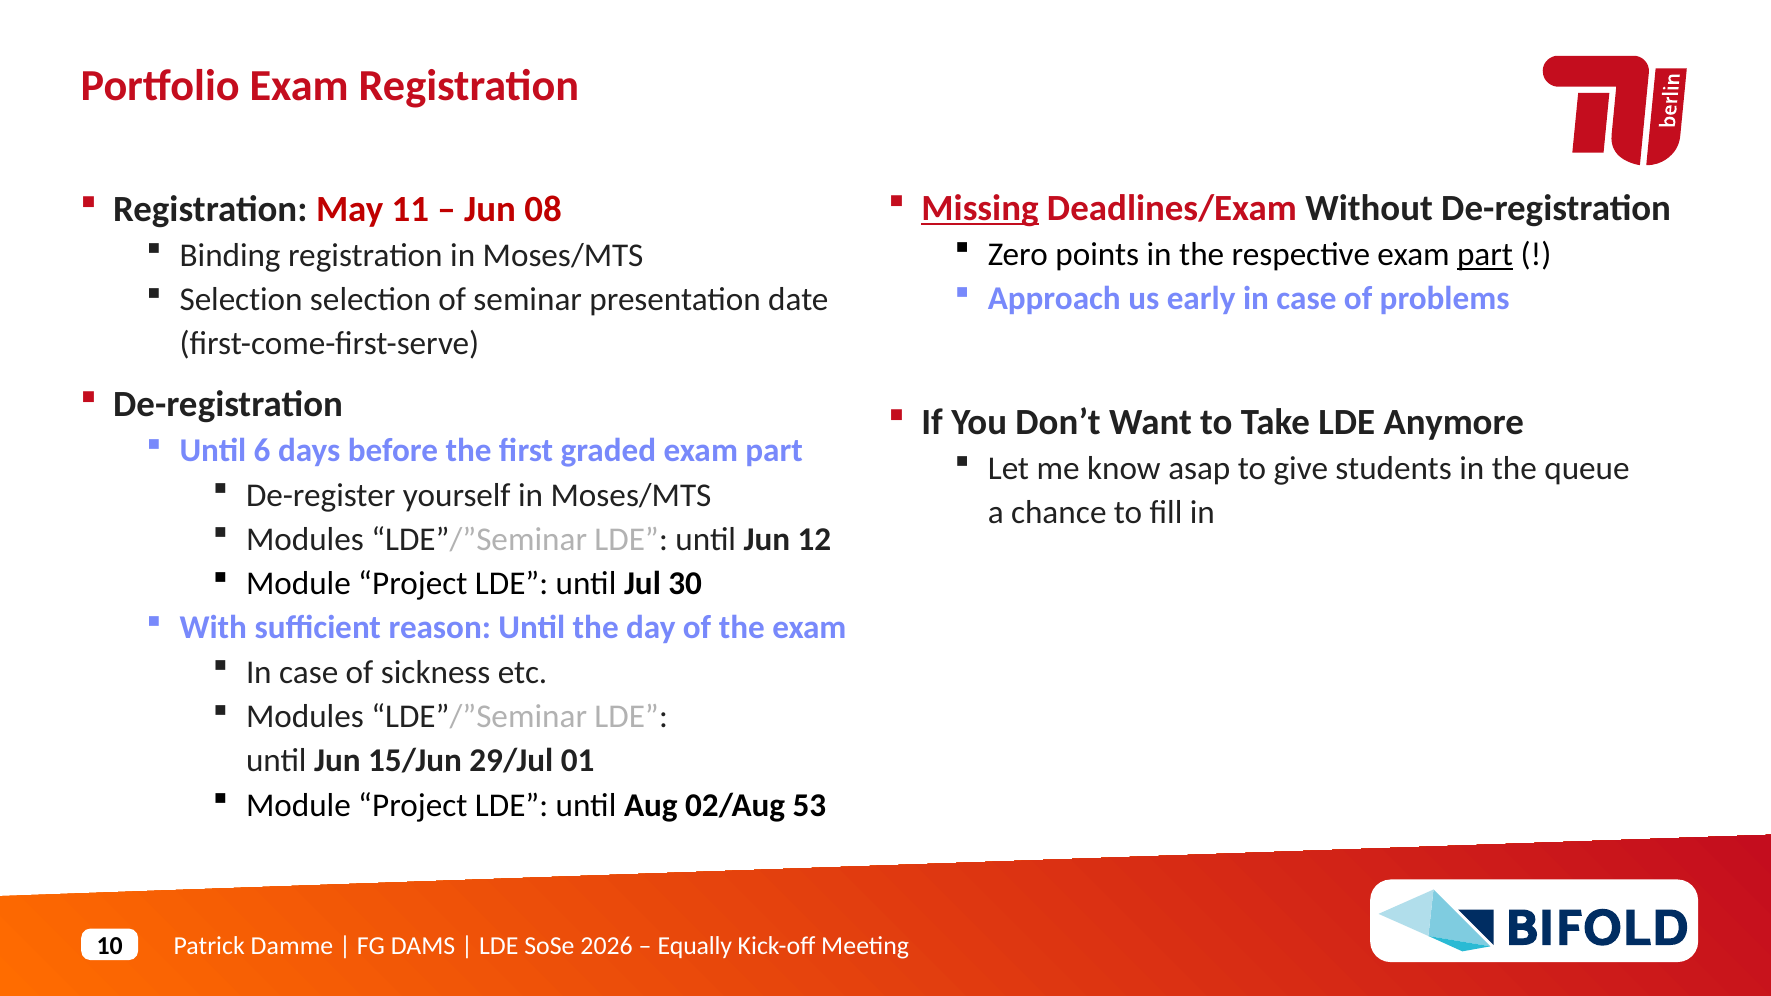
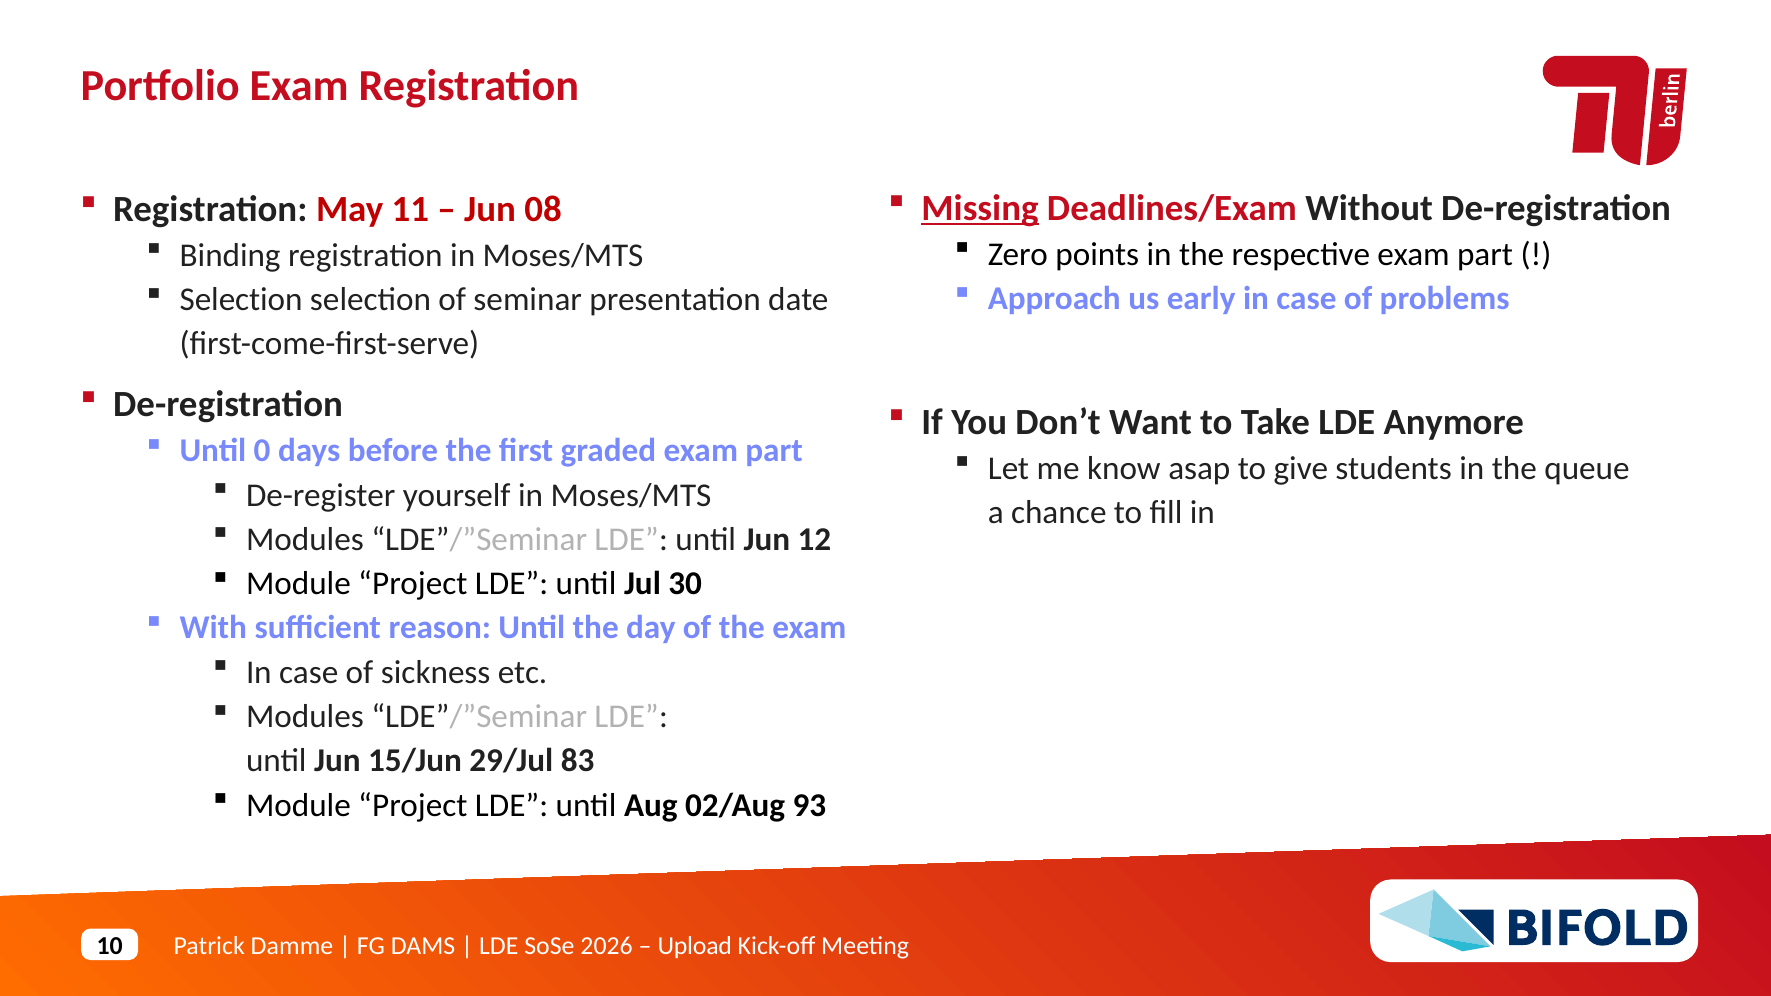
part underline: present -> none (1485, 254)
6: 6 -> 0 (262, 451)
01: 01 -> 83 (578, 761)
53: 53 -> 93 (809, 805)
Equally: Equally -> Upload (695, 946)
